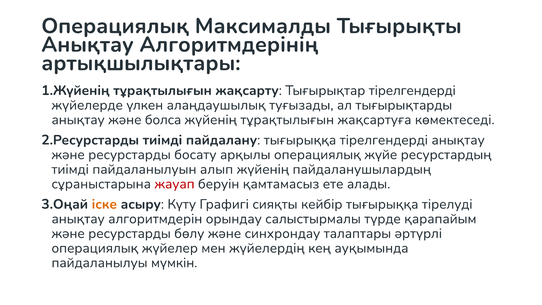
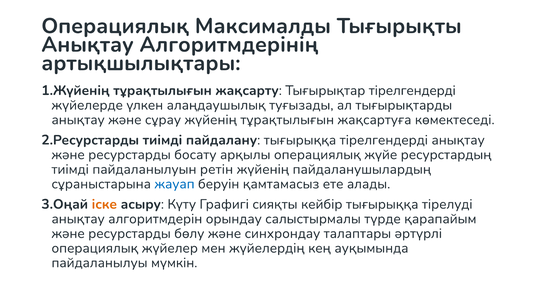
болса: болса -> сұрау (163, 120)
алып: алып -> ретін (217, 169)
жауап colour: red -> blue (175, 184)
